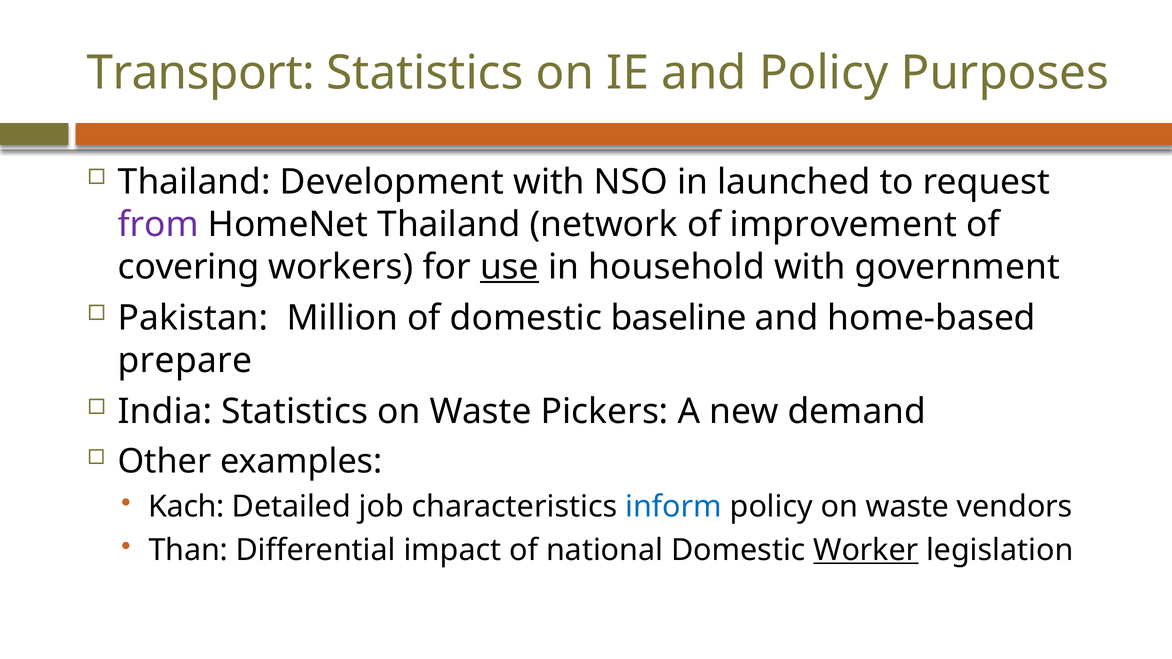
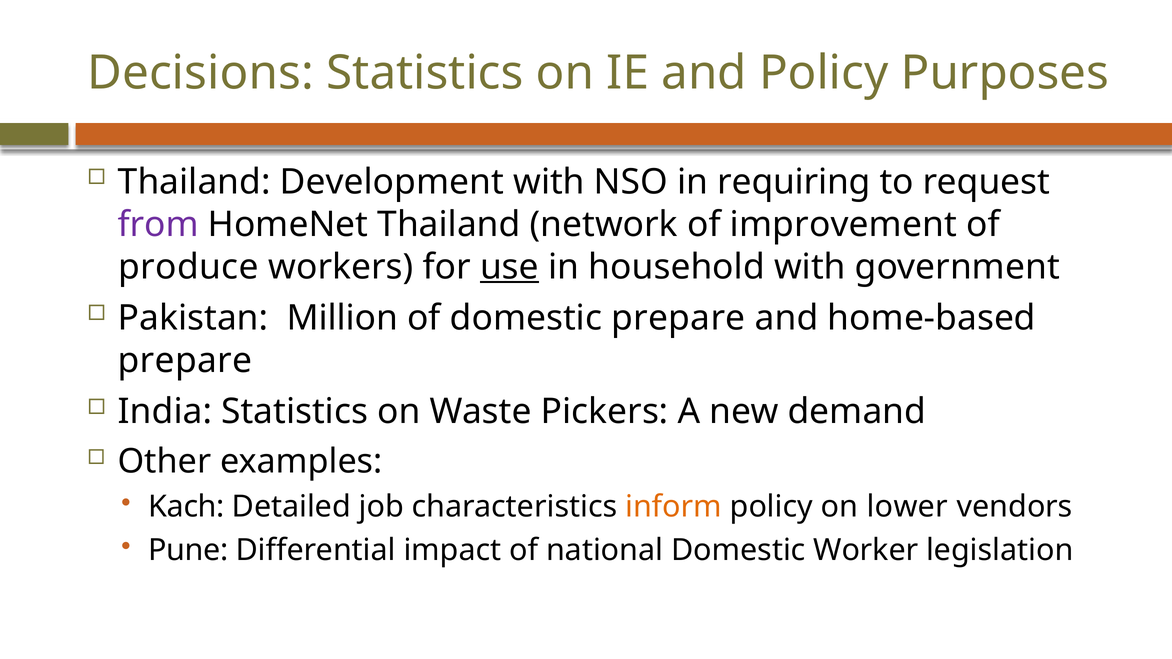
Transport: Transport -> Decisions (200, 73)
launched: launched -> requiring (794, 182)
covering: covering -> produce (188, 267)
domestic baseline: baseline -> prepare (678, 318)
inform colour: blue -> orange (674, 507)
policy on waste: waste -> lower (907, 507)
Than: Than -> Pune (188, 550)
Worker underline: present -> none (866, 550)
